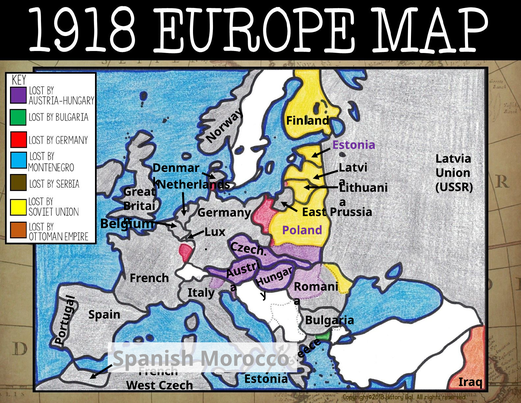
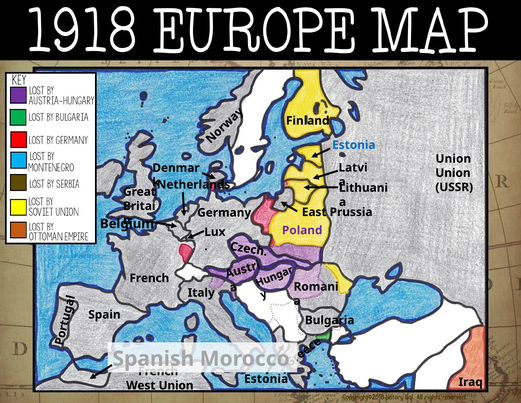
Estonia colour: purple -> blue (354, 145)
Latvia: Latvia -> Union (453, 159)
West Czech: Czech -> Union (176, 385)
